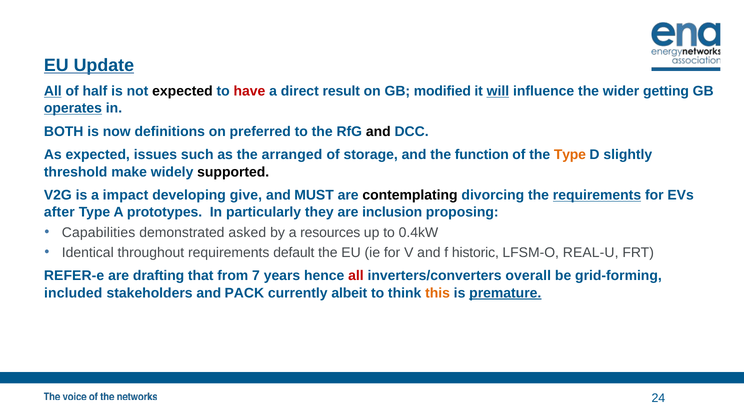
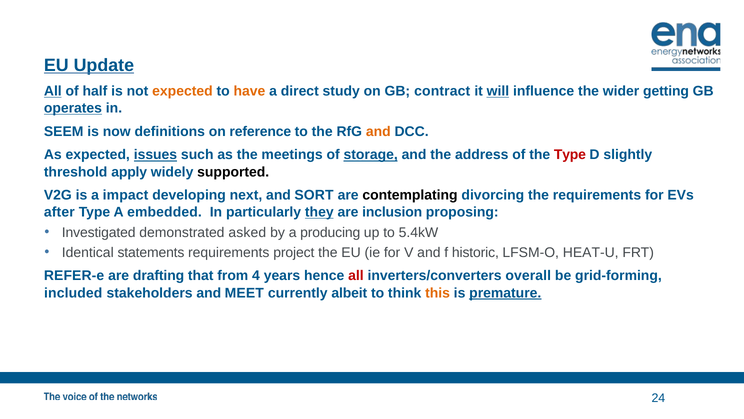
expected colour: black -> orange (182, 91)
have colour: red -> orange (249, 91)
result: result -> study (341, 91)
modified: modified -> contract (442, 91)
BOTH: BOTH -> SEEM (64, 131)
preferred: preferred -> reference (260, 131)
and colour: black -> orange (378, 131)
issues underline: none -> present (155, 155)
arranged: arranged -> meetings (292, 155)
storage underline: none -> present (371, 155)
function: function -> address (482, 155)
Type colour: orange -> red (570, 155)
make: make -> apply (129, 172)
give: give -> next (246, 195)
MUST: MUST -> SORT (314, 195)
requirements underline: present -> none (597, 195)
prototypes: prototypes -> embedded (164, 212)
they underline: none -> present (319, 212)
Capabilities: Capabilities -> Investigated (99, 232)
resources: resources -> producing (330, 232)
0.4kW: 0.4kW -> 5.4kW (418, 232)
throughout: throughout -> statements (151, 252)
default: default -> project (294, 252)
REAL-U: REAL-U -> HEAT-U (591, 252)
7: 7 -> 4 (256, 276)
PACK: PACK -> MEET (244, 293)
